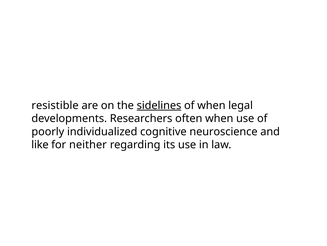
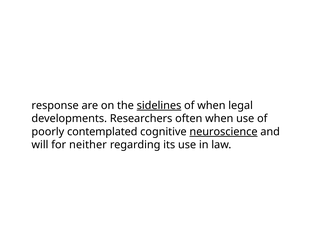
resistible: resistible -> response (55, 105)
individualized: individualized -> contemplated (102, 131)
neuroscience underline: none -> present (224, 131)
like: like -> will (40, 144)
